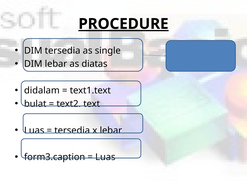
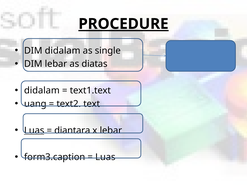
DIM tersedia: tersedia -> didalam (63, 51)
bulat: bulat -> uang (35, 104)
Luas underline: none -> present (34, 131)
tersedia: tersedia -> diantara (72, 131)
